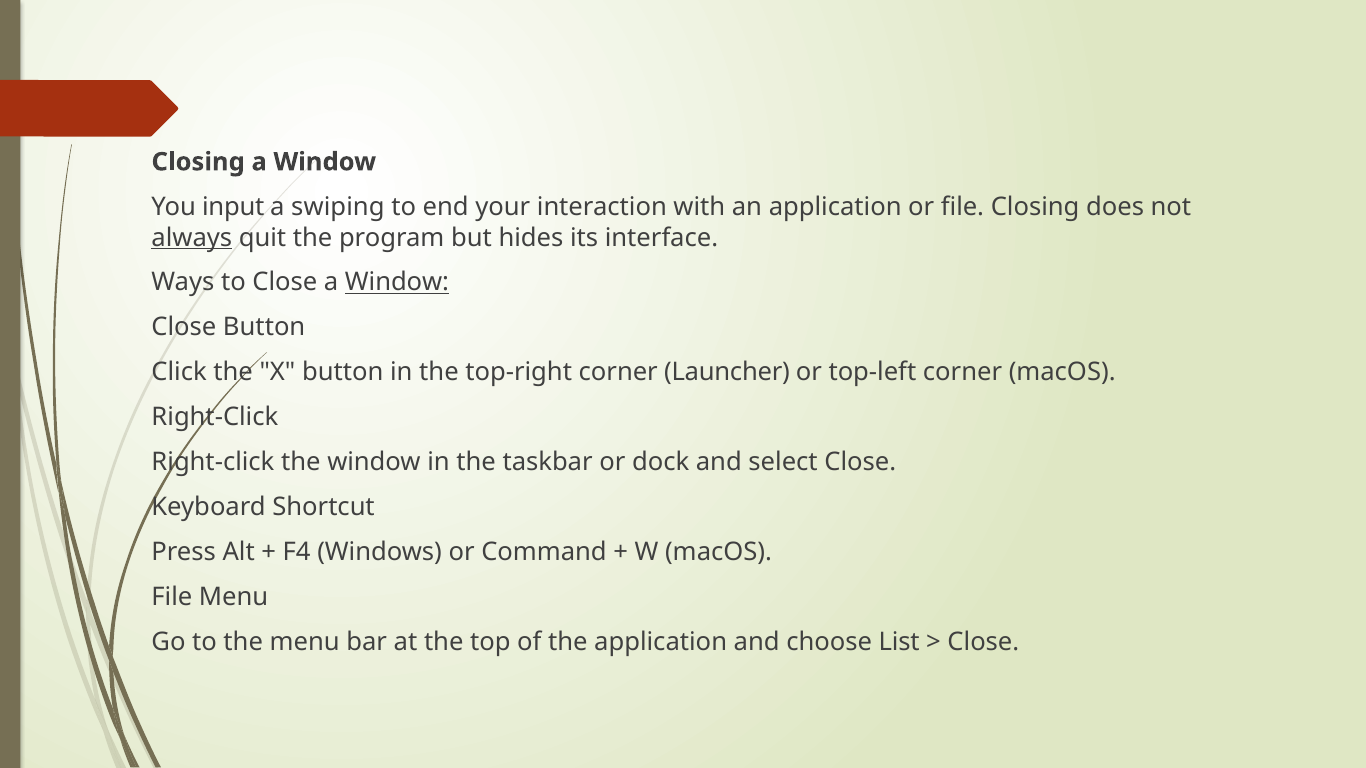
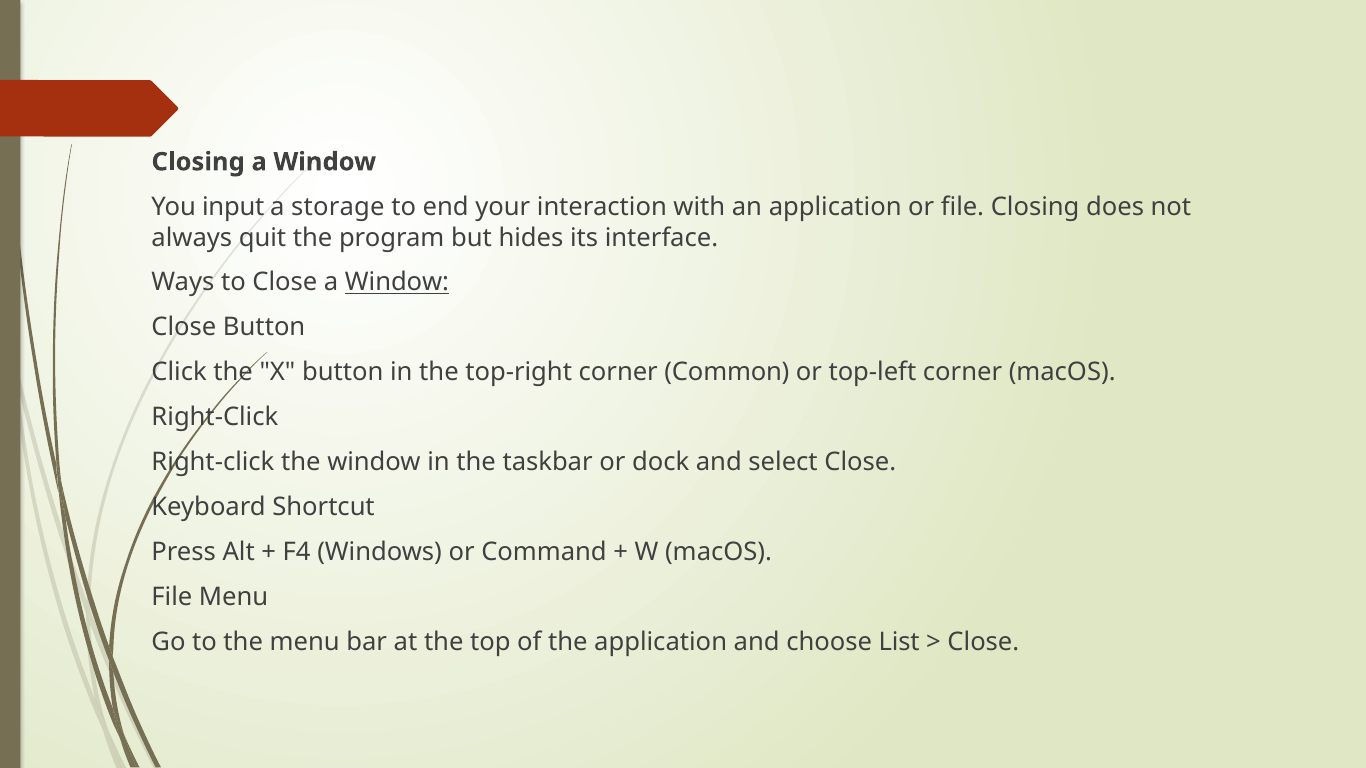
swiping: swiping -> storage (338, 207)
always underline: present -> none (192, 238)
Launcher: Launcher -> Common (727, 373)
